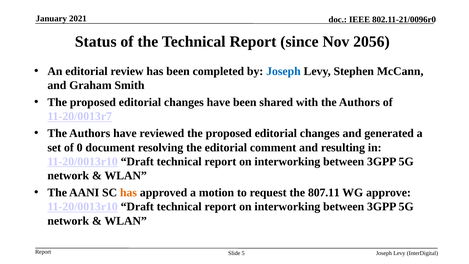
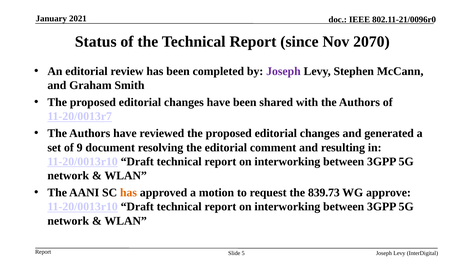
2056: 2056 -> 2070 (371, 42)
Joseph colour: blue -> purple (283, 71)
0: 0 -> 9 (80, 147)
807.11: 807.11 -> 839.73 (324, 193)
